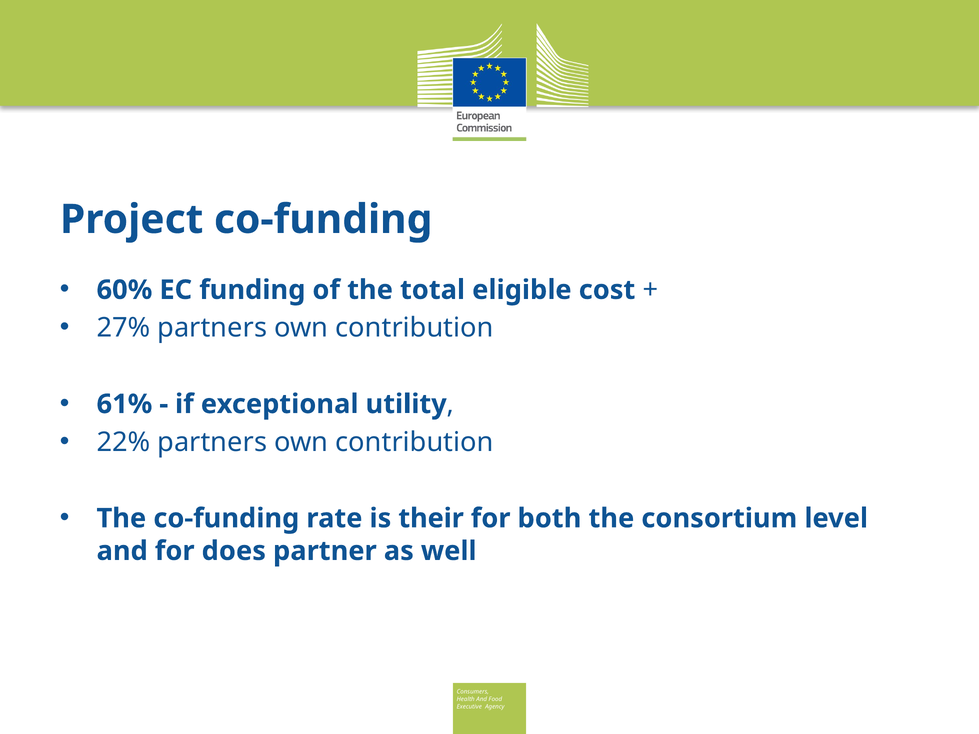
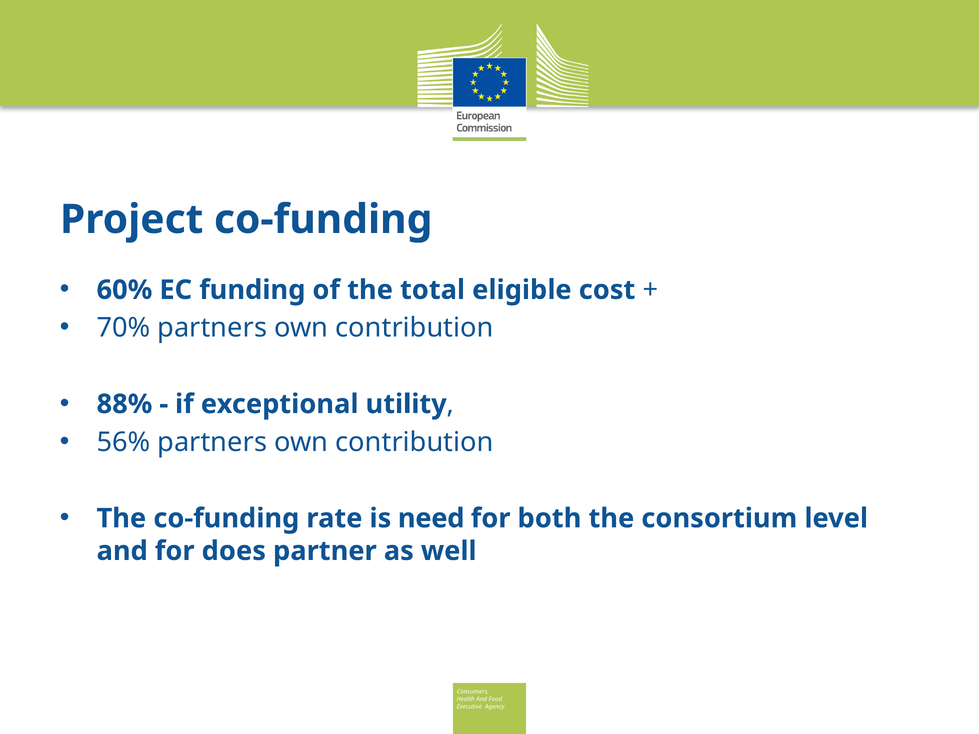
27%: 27% -> 70% (123, 328)
61%: 61% -> 88% (124, 404)
22%: 22% -> 56% (123, 442)
their: their -> need (431, 519)
